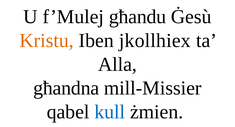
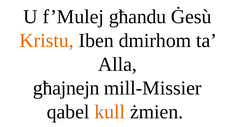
jkollhiex: jkollhiex -> dmirhom (155, 40)
għandna: għandna -> għajnejn (66, 88)
kull colour: blue -> orange (110, 112)
